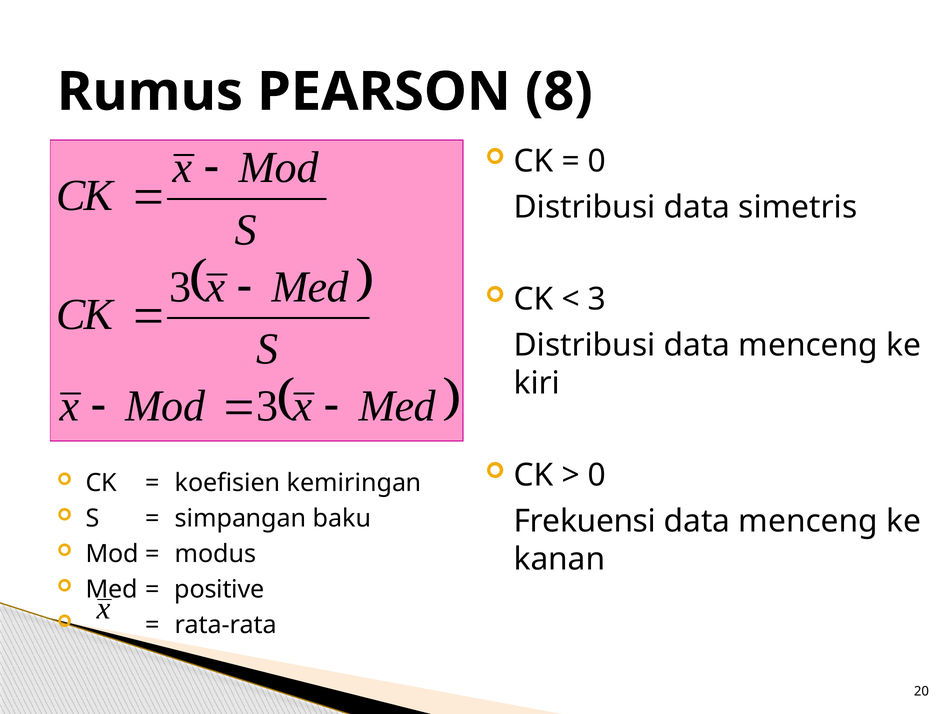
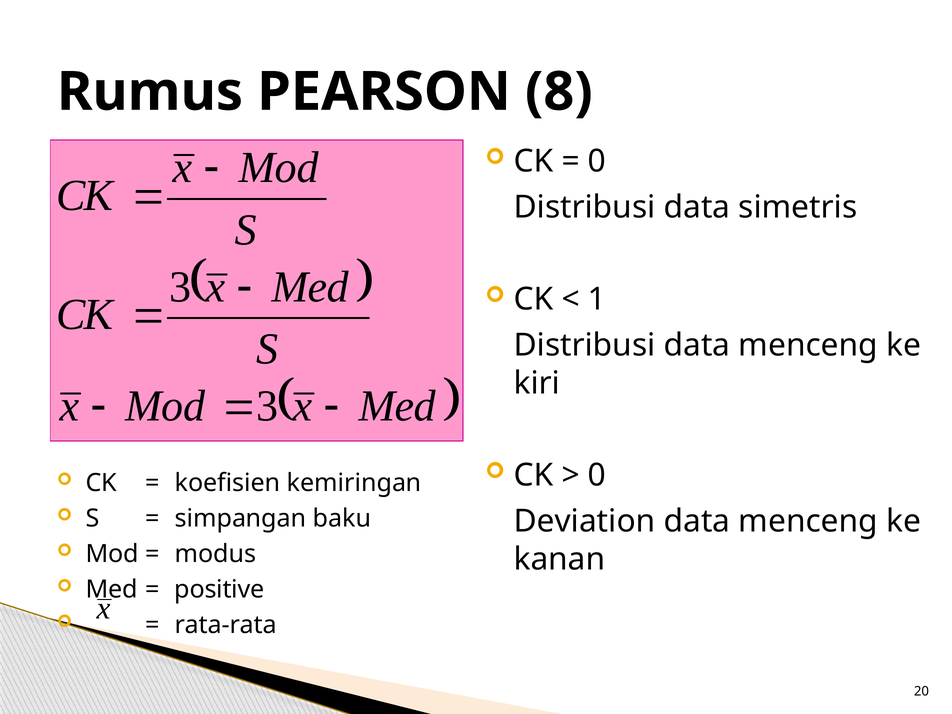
3: 3 -> 1 (597, 299)
Frekuensi: Frekuensi -> Deviation (585, 521)
